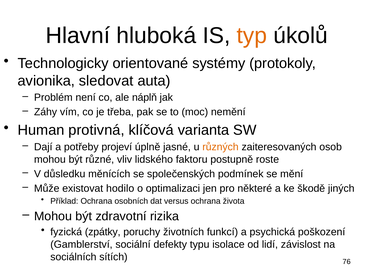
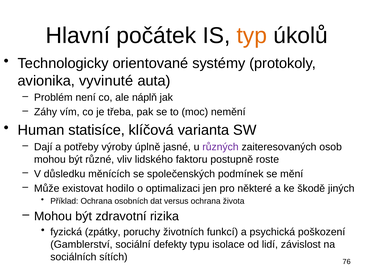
hluboká: hluboká -> počátek (156, 36)
sledovat: sledovat -> vyvinuté (106, 81)
protivná: protivná -> statisíce (97, 130)
projeví: projeví -> výroby (117, 147)
různých colour: orange -> purple (220, 147)
